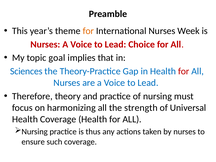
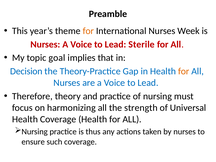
Choice: Choice -> Sterile (142, 44)
Sciences: Sciences -> Decision (26, 71)
for colour: red -> orange (184, 71)
